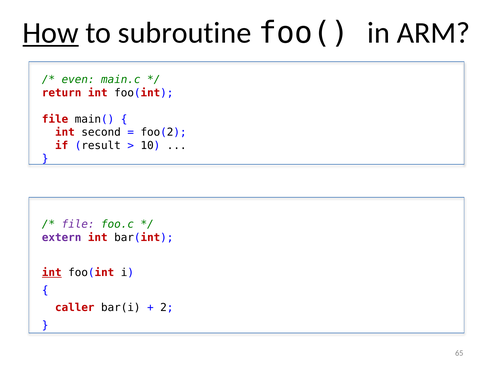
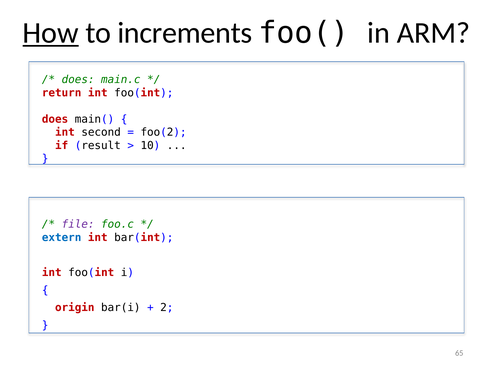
subroutine: subroutine -> increments (185, 33)
even: even -> does (78, 80)
file: file -> does (55, 119)
extern colour: purple -> blue (62, 237)
int underline: present -> none (52, 272)
caller: caller -> origin (75, 307)
